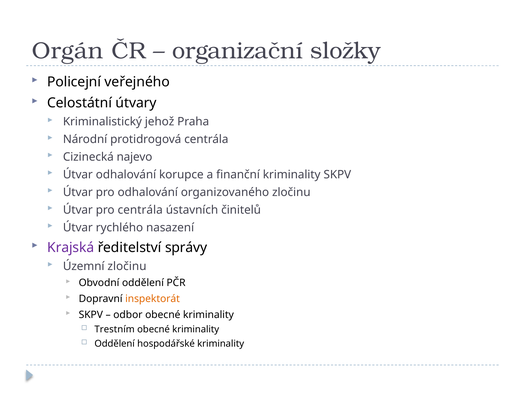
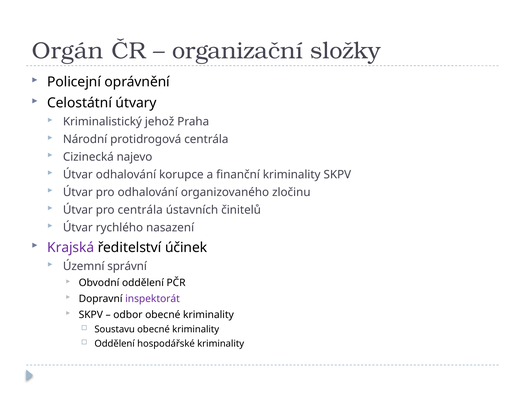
veřejného: veřejného -> oprávnění (137, 82)
správy: správy -> účinek (186, 247)
Územní zločinu: zločinu -> správní (127, 266)
inspektorát colour: orange -> purple (153, 299)
Trestním: Trestním -> Soustavu (115, 329)
